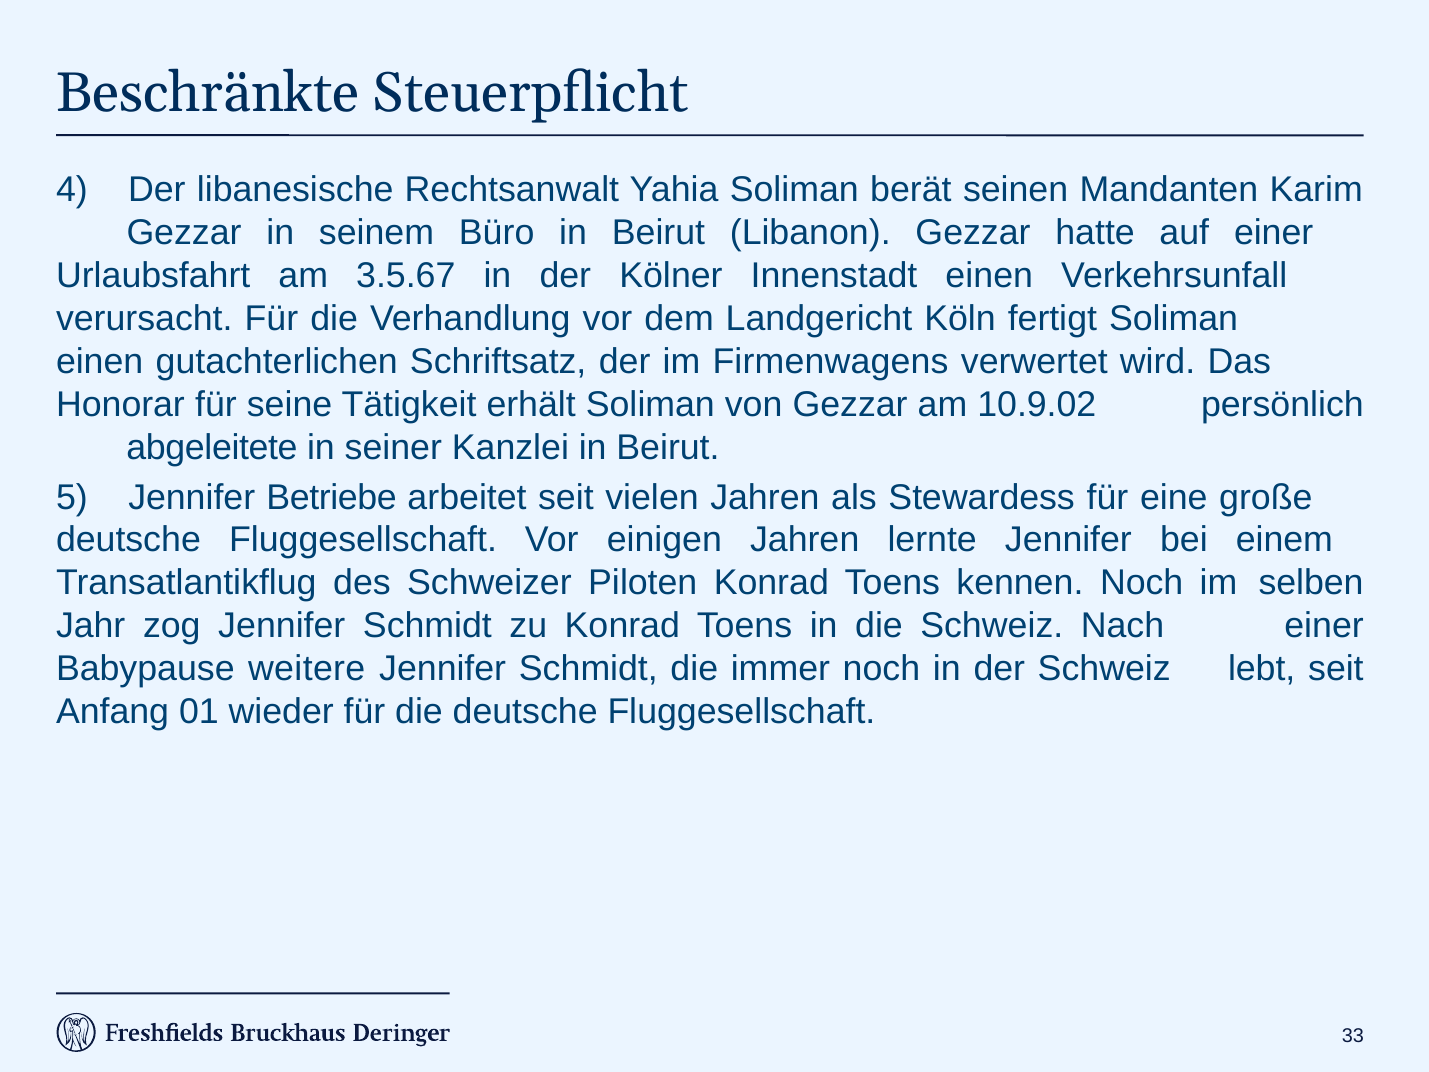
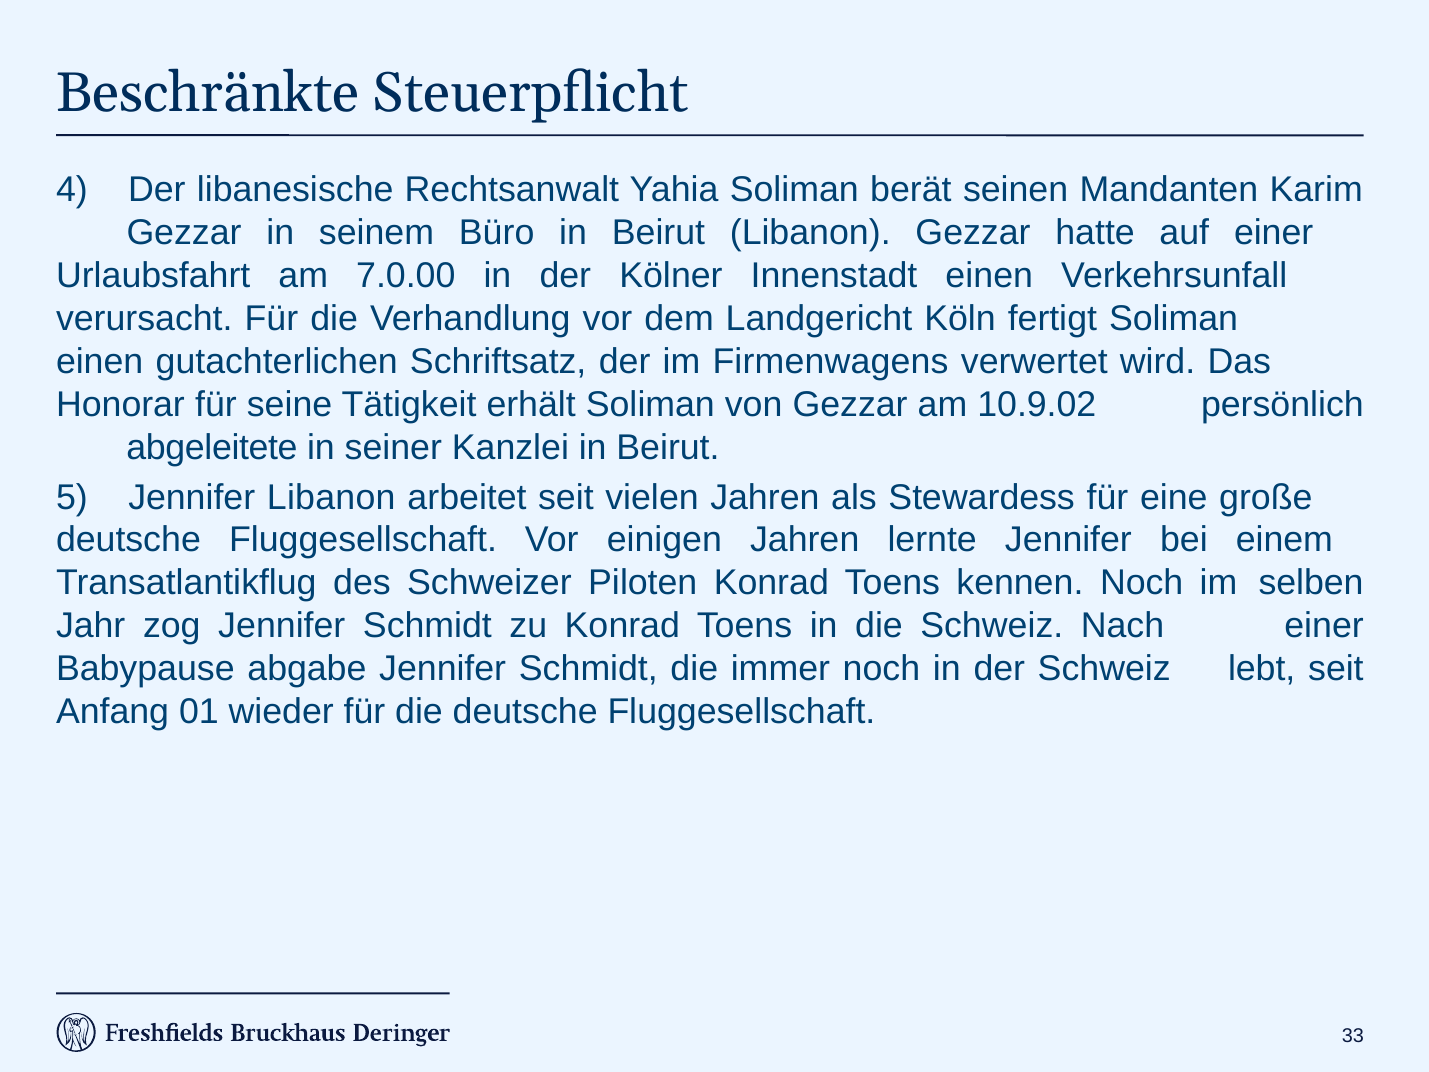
3.5.67: 3.5.67 -> 7.0.00 (406, 276)
Jennifer Betriebe: Betriebe -> Libanon (331, 497)
weitere: weitere -> abgabe (307, 669)
